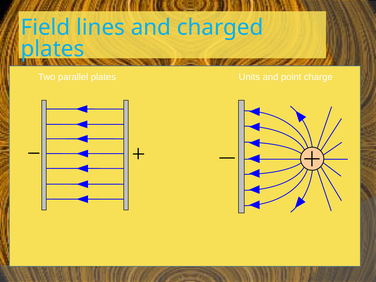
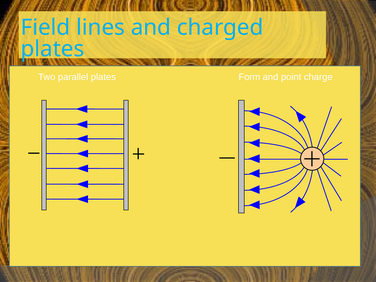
Units: Units -> Form (249, 77)
